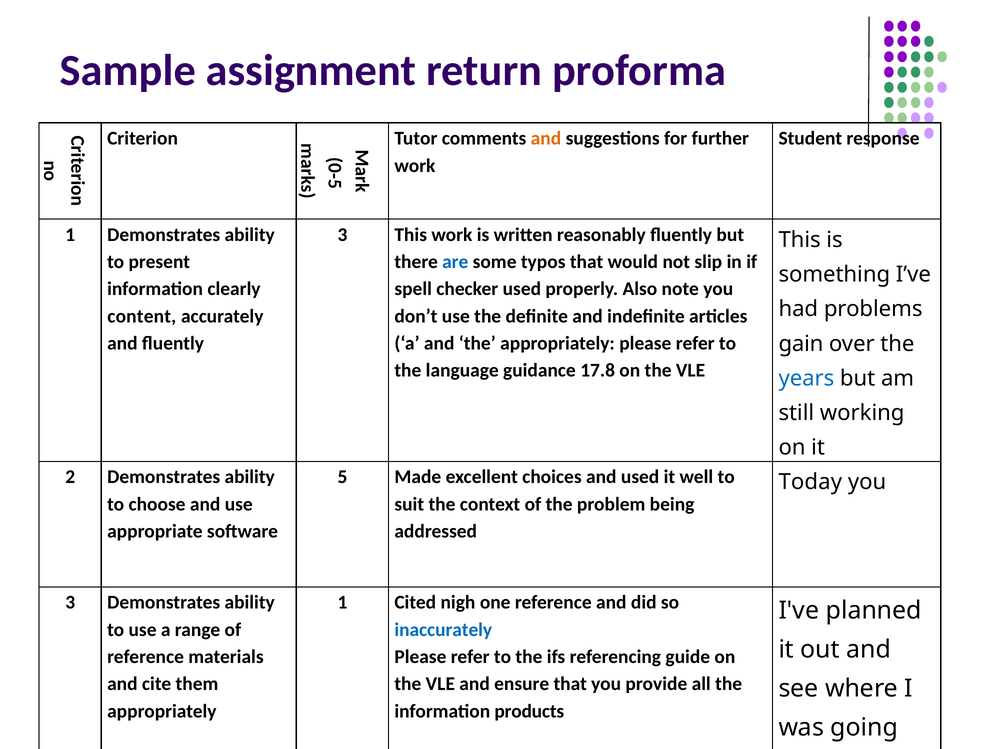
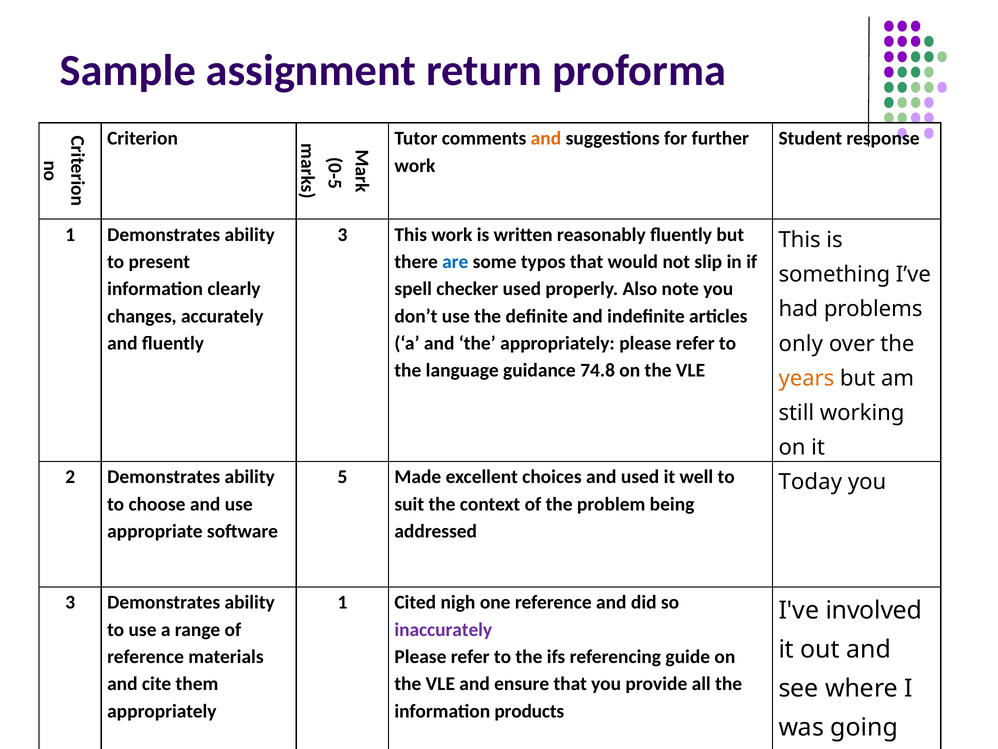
content: content -> changes (142, 316)
gain: gain -> only (801, 343)
17.8: 17.8 -> 74.8 (598, 370)
years colour: blue -> orange (806, 378)
planned: planned -> involved (874, 610)
inaccurately colour: blue -> purple (443, 629)
